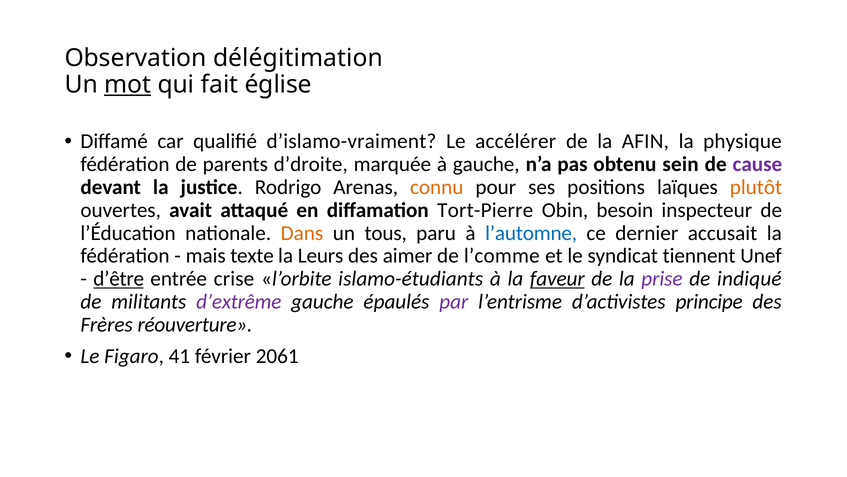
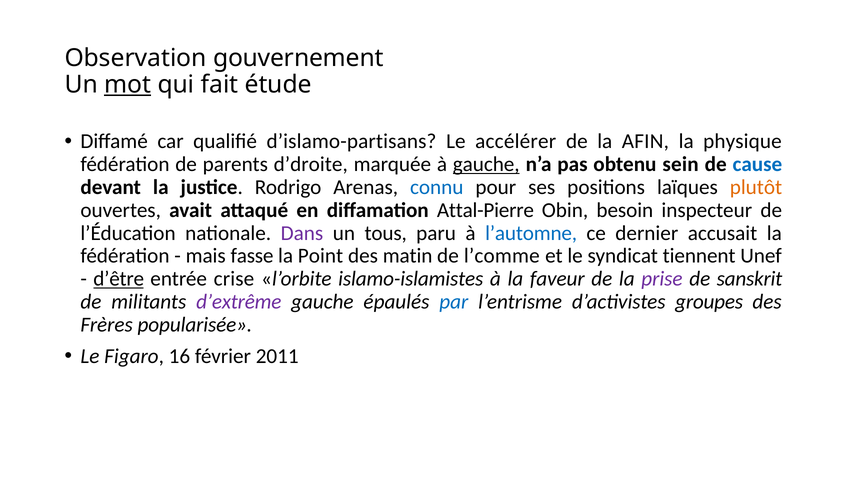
délégitimation: délégitimation -> gouvernement (298, 58)
église: église -> étude (278, 85)
d’islamo-vraiment: d’islamo-vraiment -> d’islamo-partisans (351, 141)
gauche underline: none -> present (486, 164)
cause colour: purple -> blue (757, 164)
connu colour: orange -> blue (437, 187)
Tort-Pierre: Tort-Pierre -> Attal-Pierre (485, 210)
Dans colour: orange -> purple (302, 233)
texte: texte -> fasse (252, 256)
Leurs: Leurs -> Point (320, 256)
aimer: aimer -> matin (408, 256)
islamo-étudiants: islamo-étudiants -> islamo-islamistes (411, 278)
faveur underline: present -> none (557, 278)
indiqué: indiqué -> sanskrit (749, 278)
par colour: purple -> blue (454, 301)
principe: principe -> groupes (709, 301)
réouverture: réouverture -> popularisée (195, 324)
41: 41 -> 16 (179, 356)
2061: 2061 -> 2011 (277, 356)
